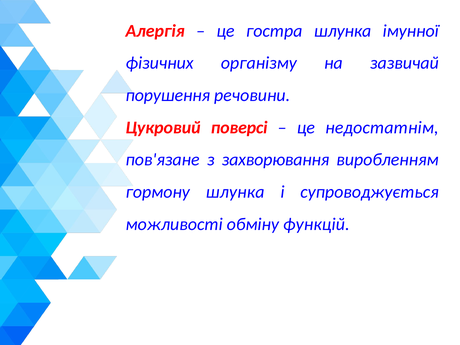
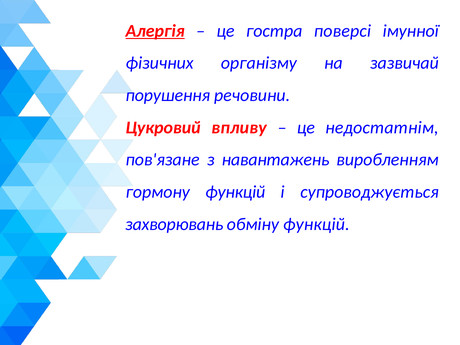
Алергія underline: none -> present (155, 31)
гостра шлунка: шлунка -> поверсі (342, 31)
поверсі: поверсі -> впливу (239, 127)
захворювання: захворювання -> навантажень (276, 160)
гормону шлунка: шлунка -> функцій (235, 192)
можливості: можливості -> захворювань (174, 224)
